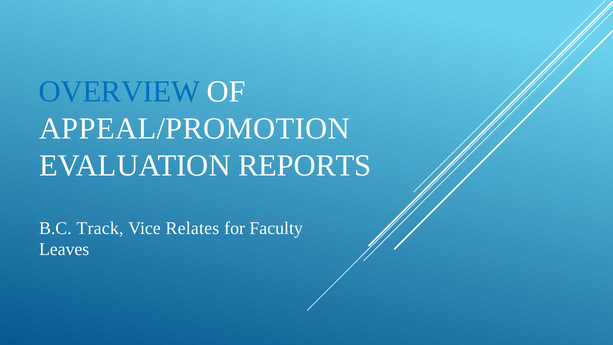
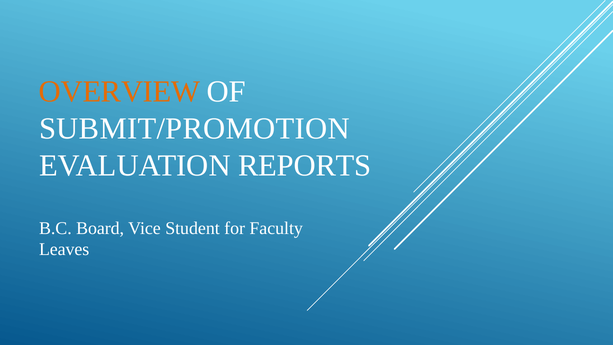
OVERVIEW colour: blue -> orange (120, 92)
APPEAL/PROMOTION: APPEAL/PROMOTION -> SUBMIT/PROMOTION (194, 129)
Track: Track -> Board (100, 228)
Relates: Relates -> Student (193, 228)
